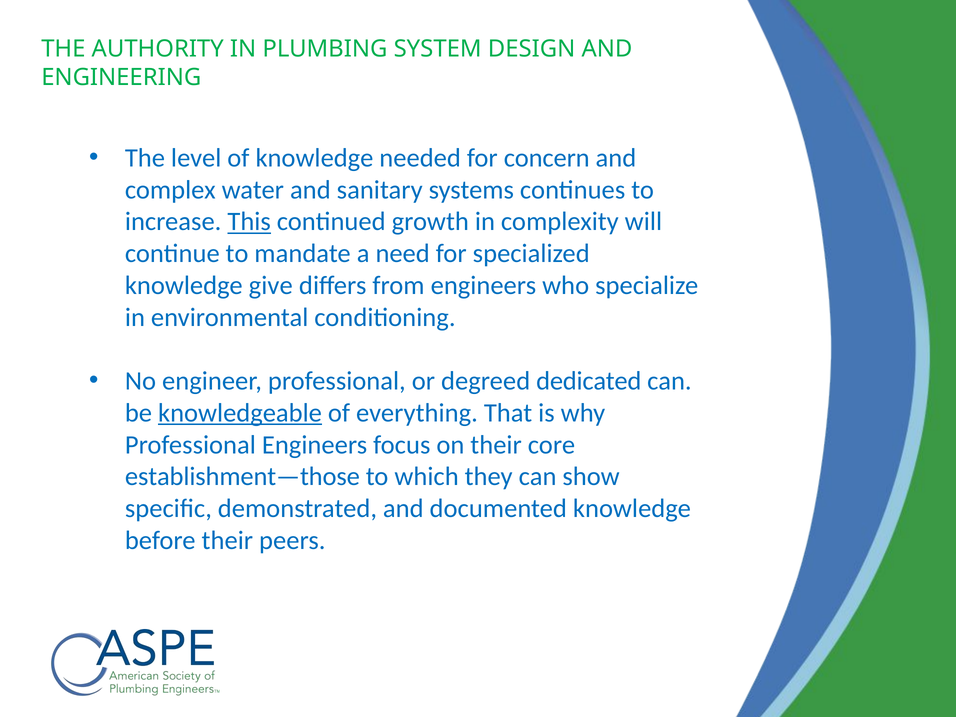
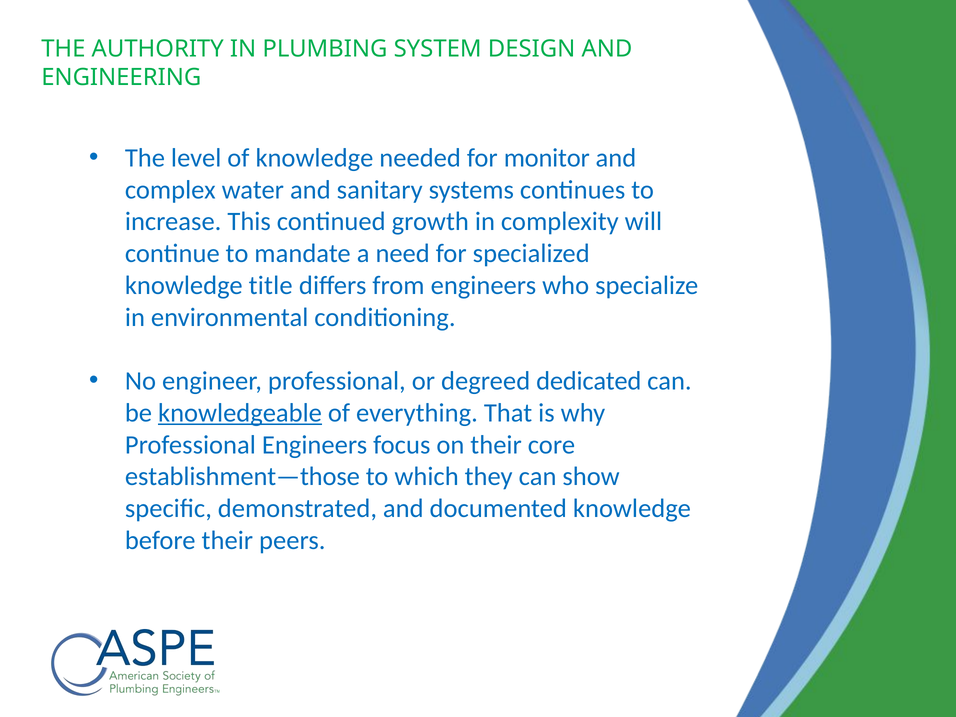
concern: concern -> monitor (547, 158)
This underline: present -> none (249, 222)
give: give -> title (271, 285)
